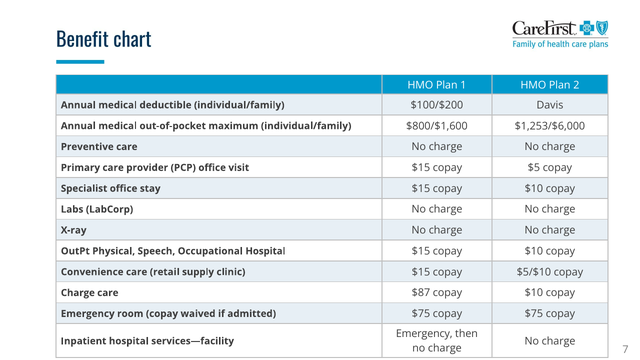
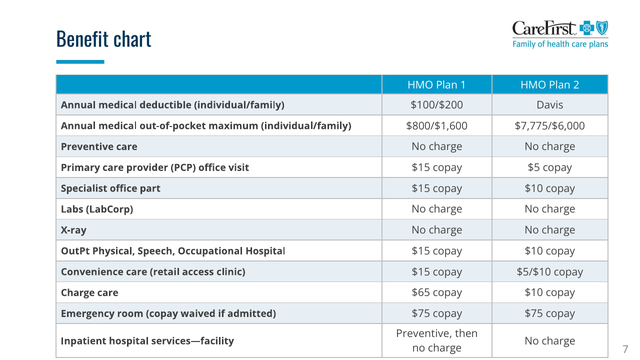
$1,253/$6,000: $1,253/$6,000 -> $7,775/$6,000 (550, 126)
stay: stay -> part (150, 189)
supply: supply -> access (198, 272)
$87: $87 -> $65 (421, 293)
Emergency: Emergency -> Preventive (424, 334)
